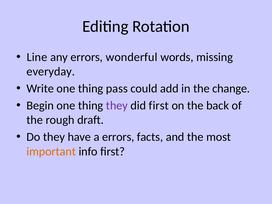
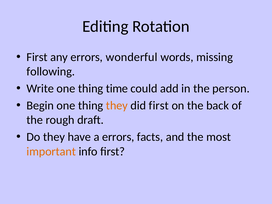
Line: Line -> First (37, 57)
everyday: everyday -> following (51, 72)
pass: pass -> time (117, 89)
change: change -> person (231, 89)
they colour: purple -> orange (117, 105)
